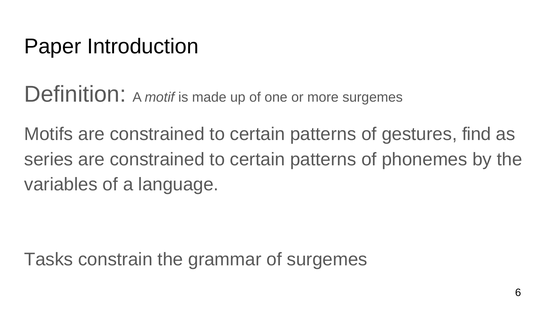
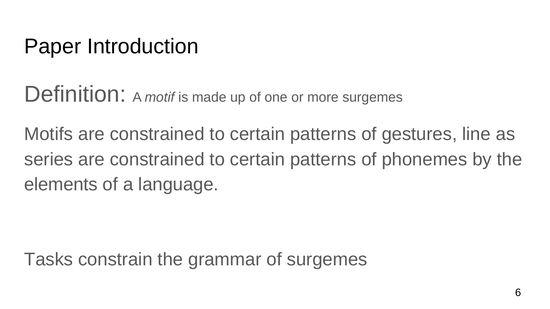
find: find -> line (476, 134)
variables: variables -> elements (61, 185)
